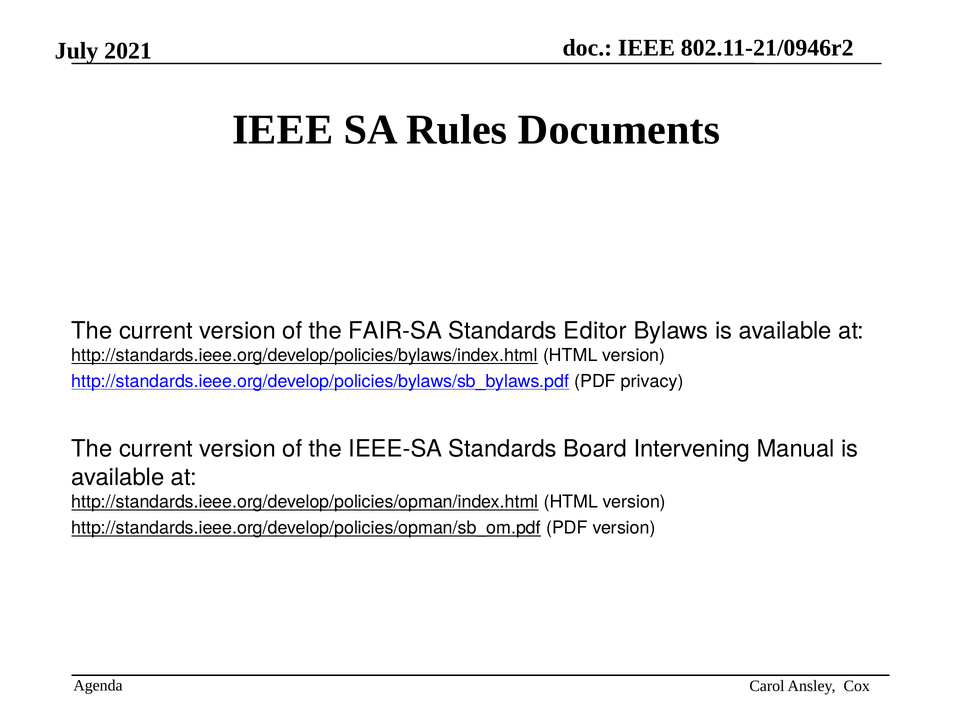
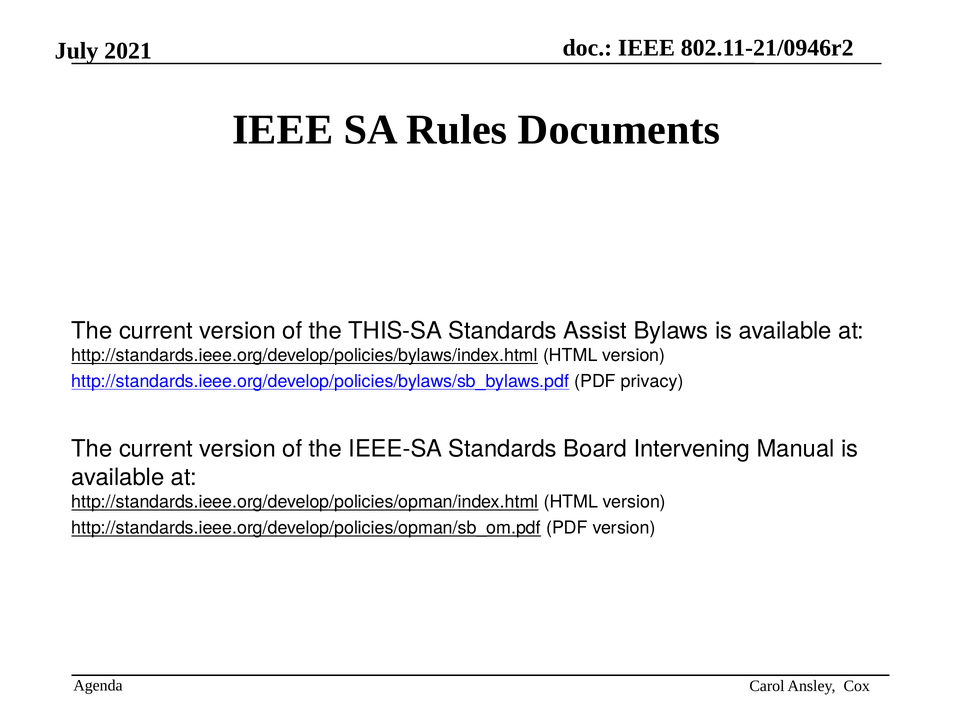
FAIR-SA: FAIR-SA -> THIS-SA (395, 331)
Editor: Editor -> Assist (595, 331)
